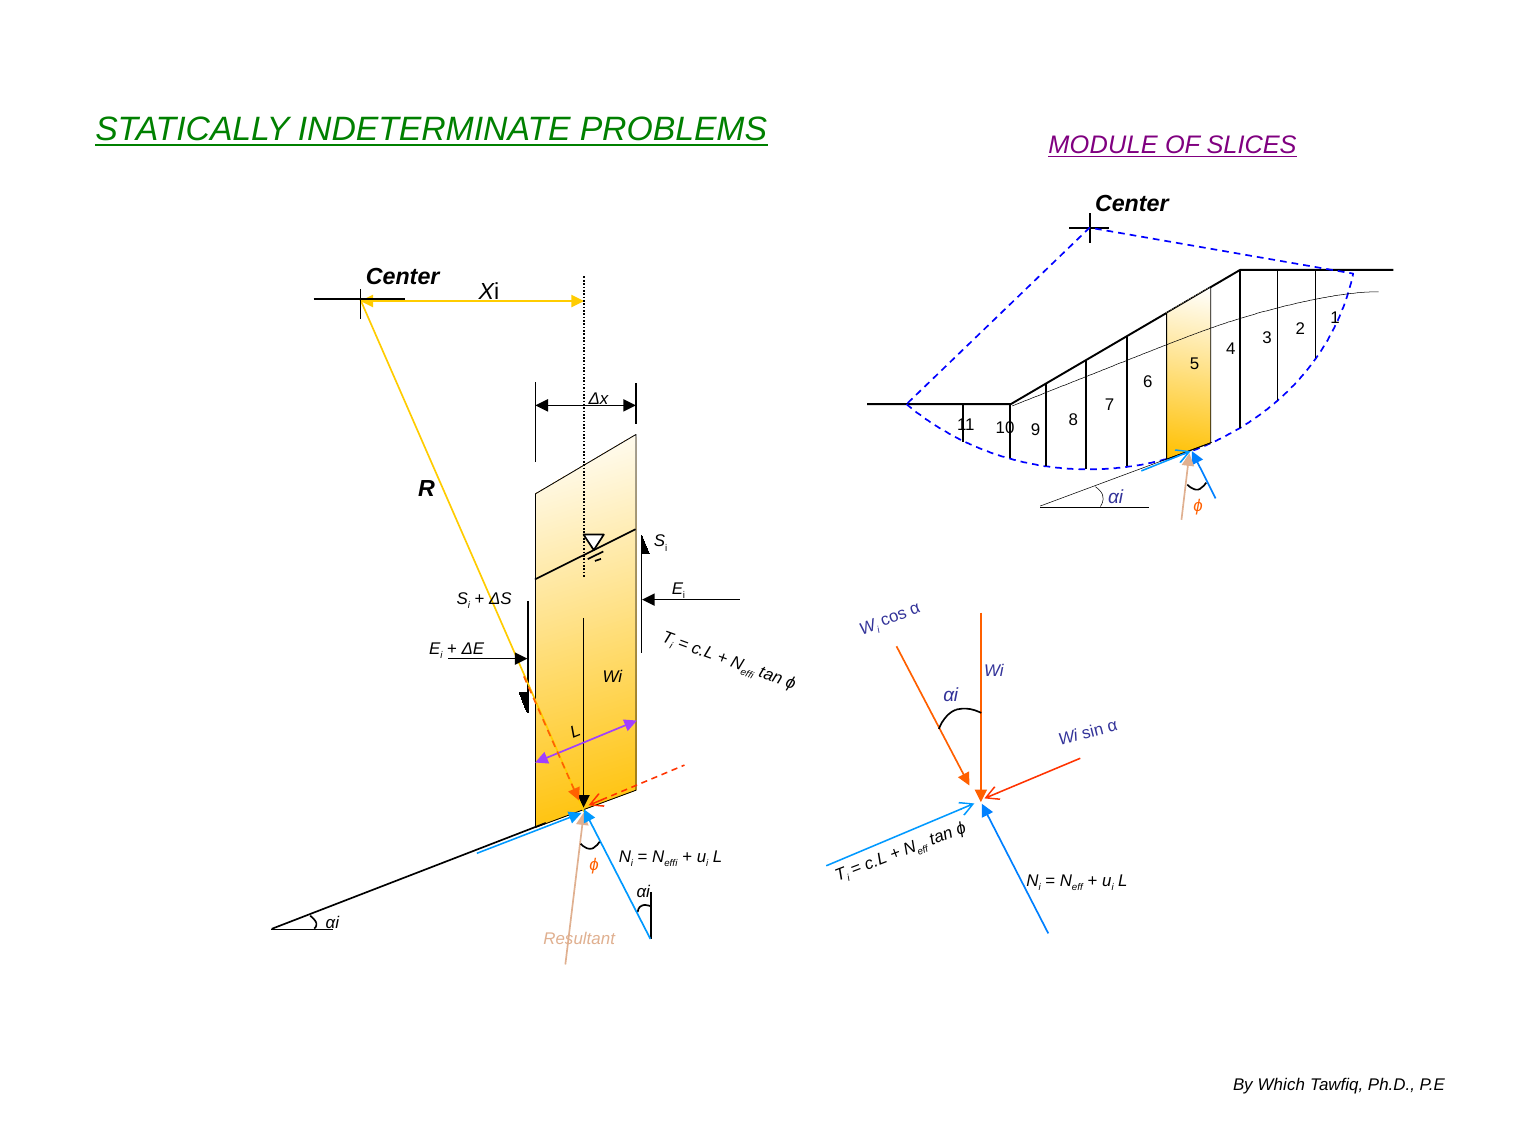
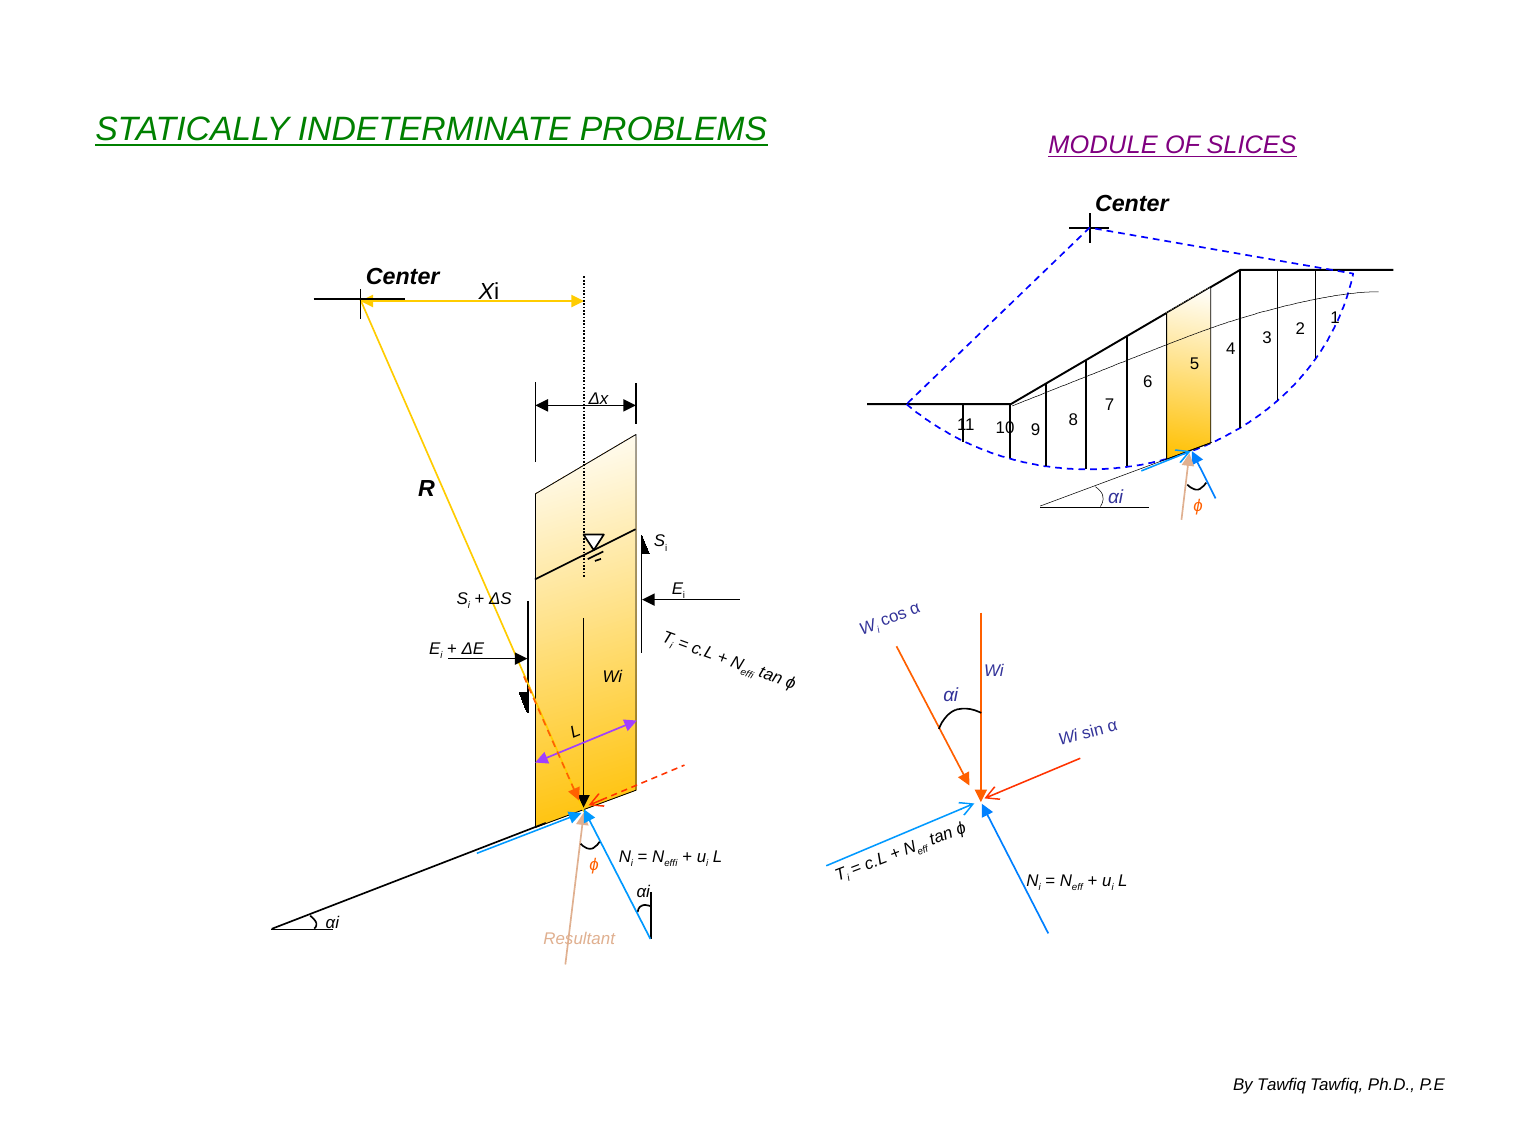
By Which: Which -> Tawfiq (1281, 1085)
